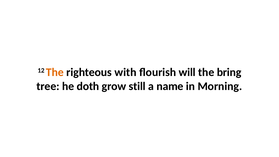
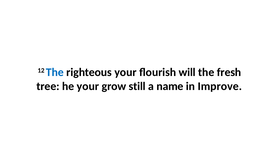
The colour: orange -> blue (55, 72)
righteous with: with -> your (126, 72)
bring: bring -> fresh (229, 72)
he doth: doth -> your (88, 86)
Morning: Morning -> Improve (220, 86)
